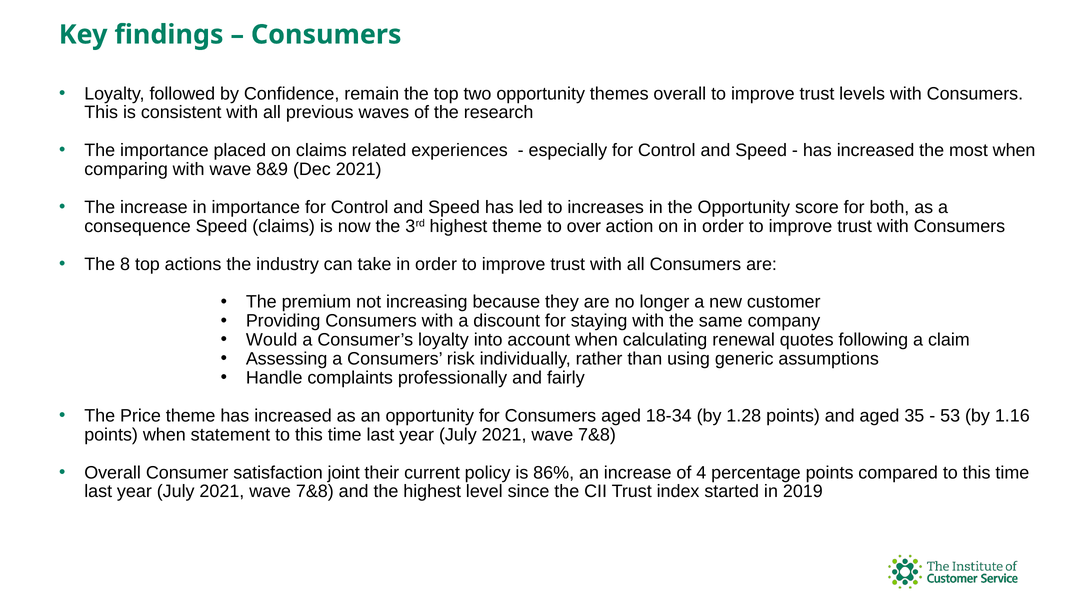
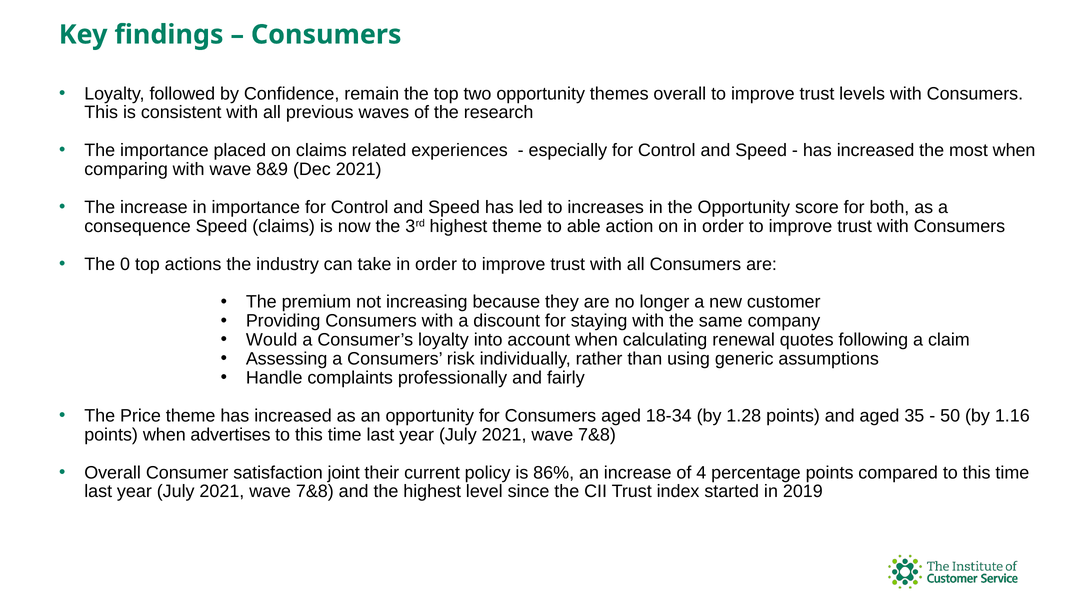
over: over -> able (584, 226)
8: 8 -> 0 (125, 264)
53: 53 -> 50 (950, 416)
statement: statement -> advertises (231, 435)
